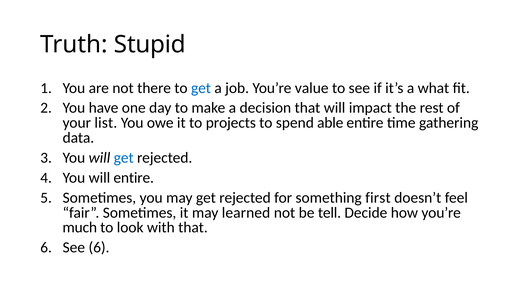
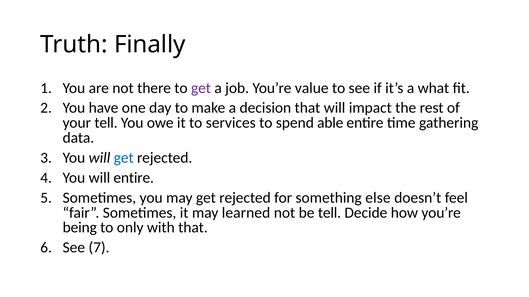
Stupid: Stupid -> Finally (150, 44)
get colour: blue -> purple (201, 88)
your list: list -> tell (106, 123)
projects: projects -> services (231, 123)
first: first -> else (378, 198)
much: much -> being (80, 228)
look: look -> only (130, 228)
See 6: 6 -> 7 (99, 248)
